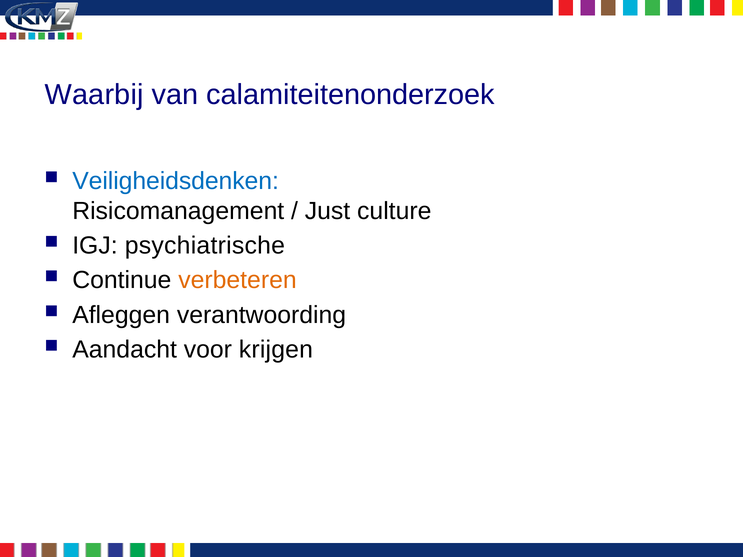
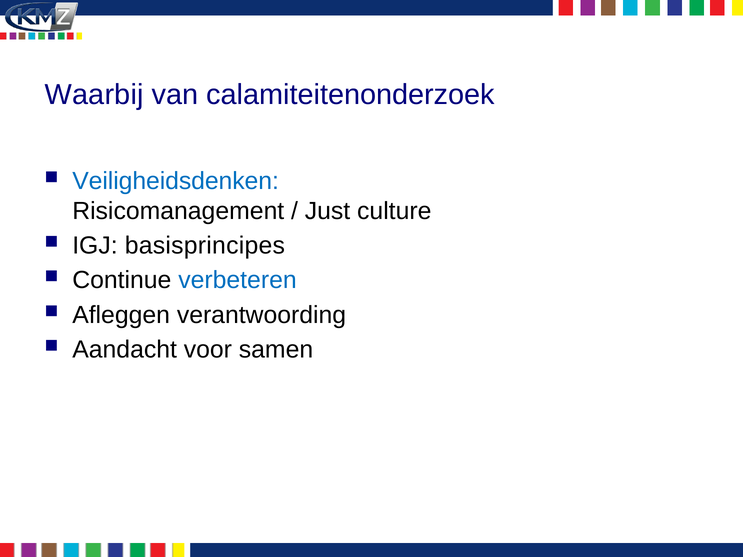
psychiatrische: psychiatrische -> basisprincipes (205, 246)
verbeteren colour: orange -> blue (237, 280)
krijgen: krijgen -> samen (276, 350)
